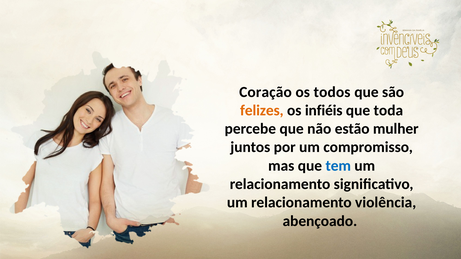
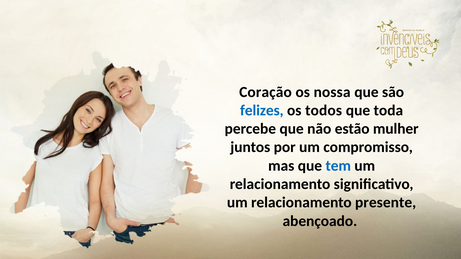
todos: todos -> nossa (332, 92)
felizes colour: orange -> blue (262, 111)
infiéis: infiéis -> todos (324, 111)
violência: violência -> presente (386, 203)
